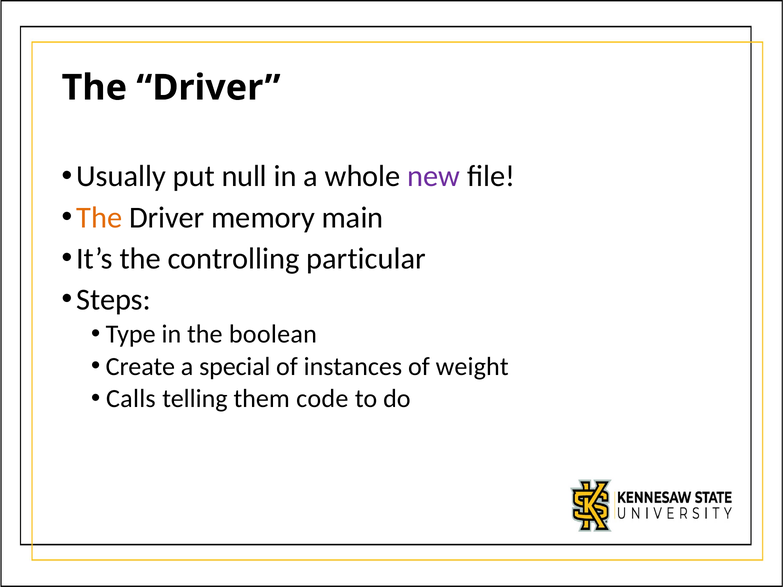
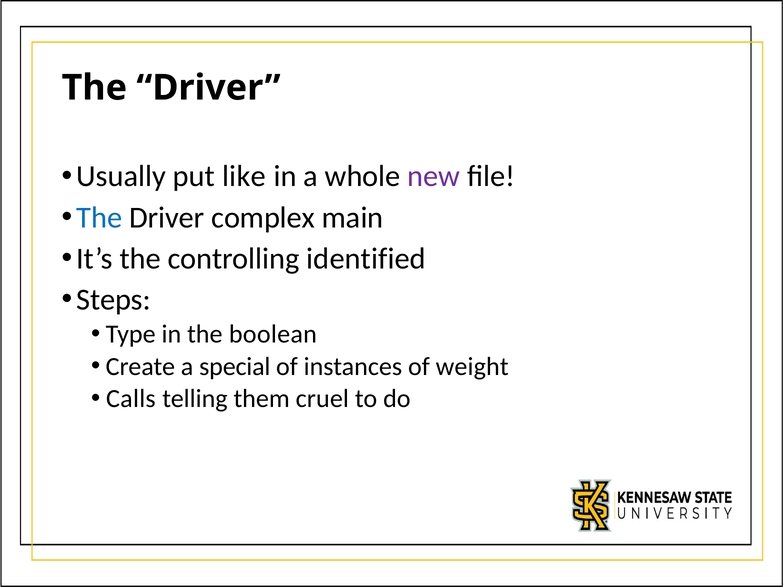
null: null -> like (244, 177)
The colour: orange -> blue (99, 218)
memory: memory -> complex (263, 218)
particular: particular -> identified (366, 259)
code: code -> cruel (322, 399)
